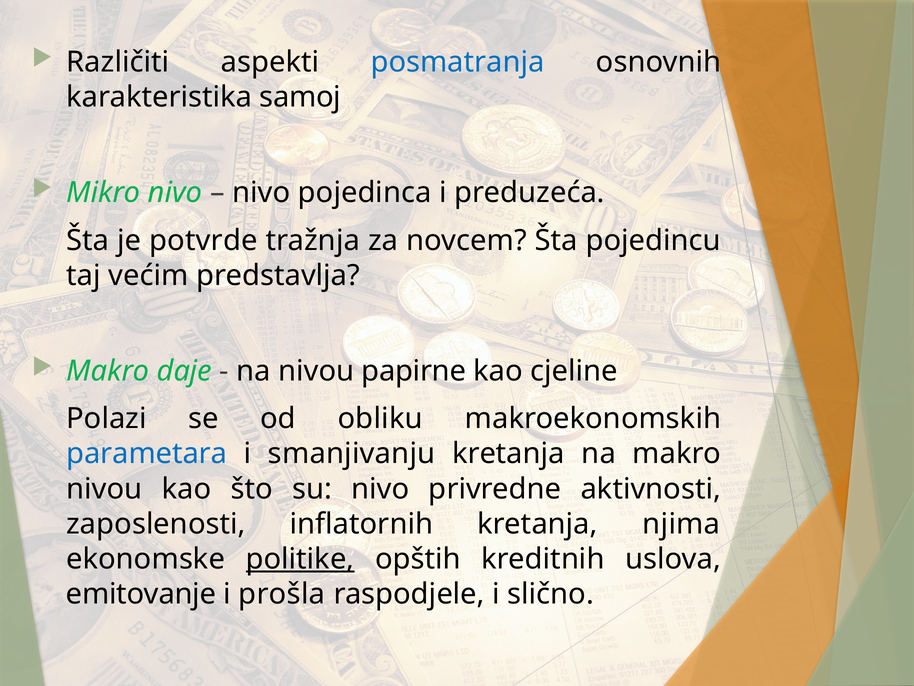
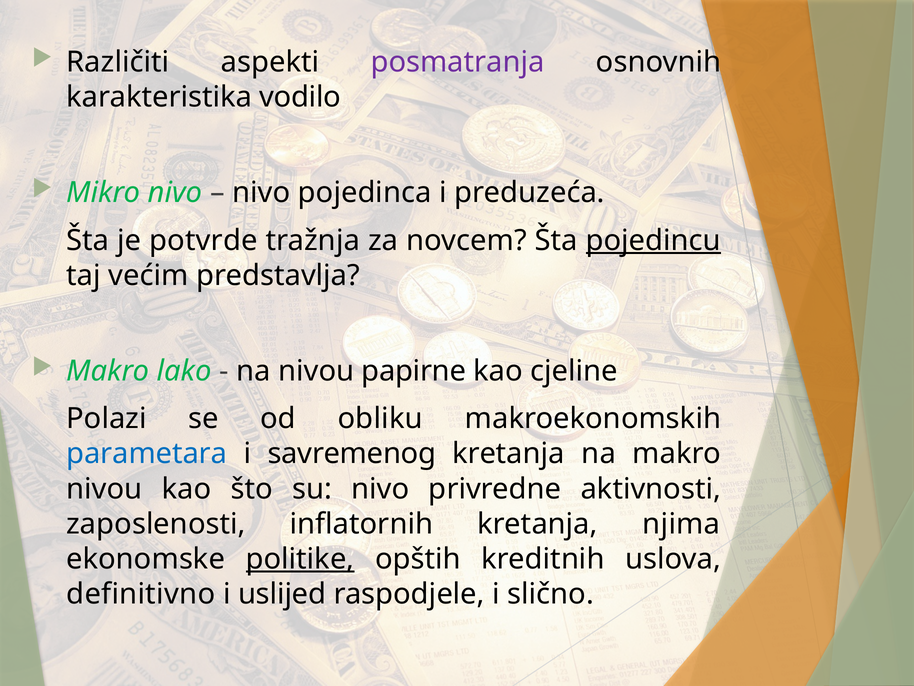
posmatranja colour: blue -> purple (458, 62)
samoj: samoj -> vodilo (300, 97)
pojedincu underline: none -> present (653, 240)
daje: daje -> lako (184, 371)
smanjivanju: smanjivanju -> savremenog (352, 454)
emitovanje: emitovanje -> definitivno (141, 594)
prošla: prošla -> uslijed (282, 594)
